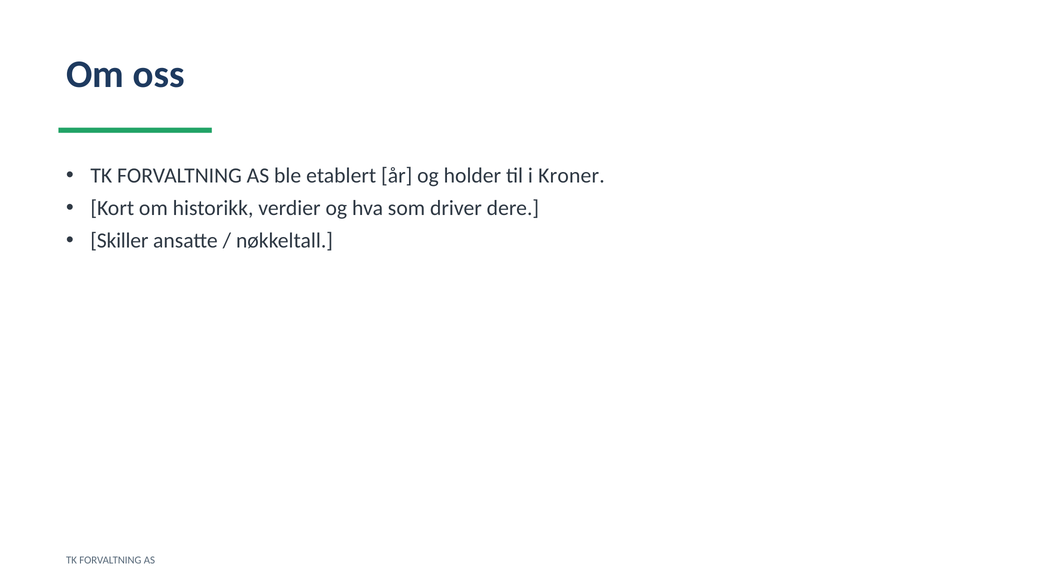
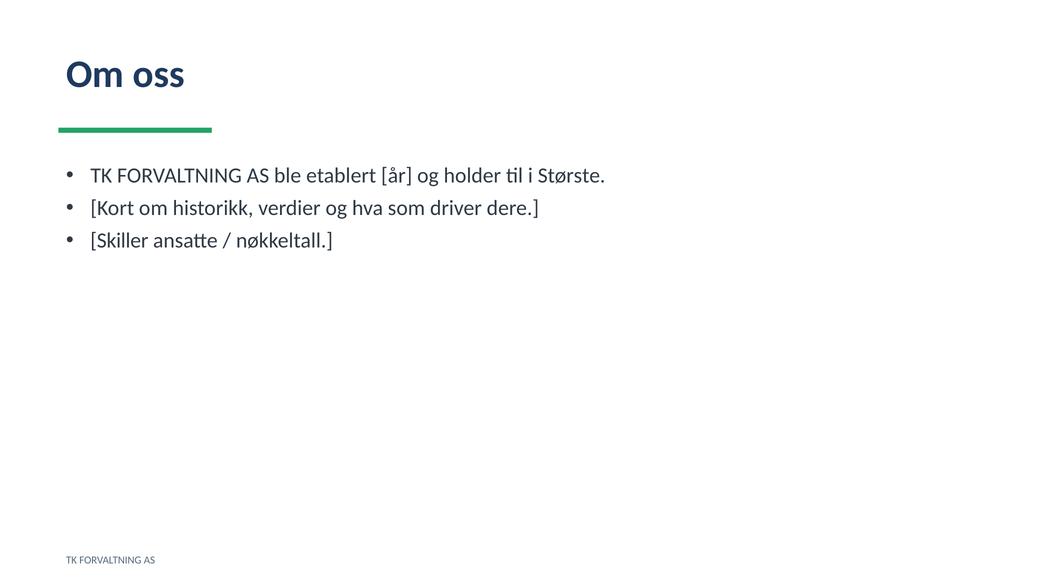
Kroner: Kroner -> Største (572, 176)
